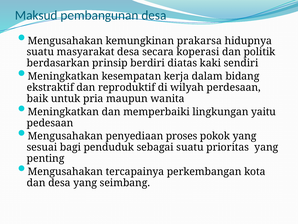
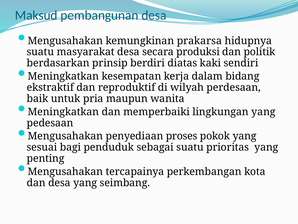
koperasi: koperasi -> produksi (198, 52)
lingkungan yaitu: yaitu -> yang (263, 112)
